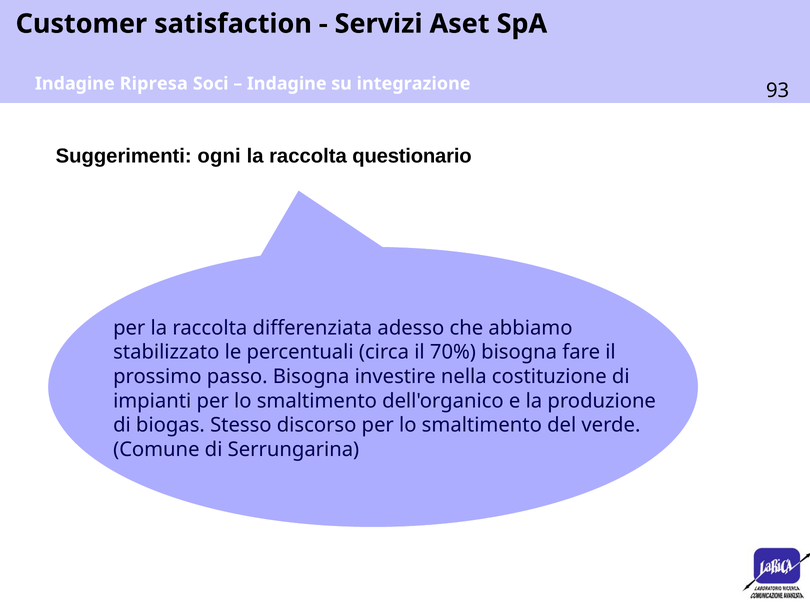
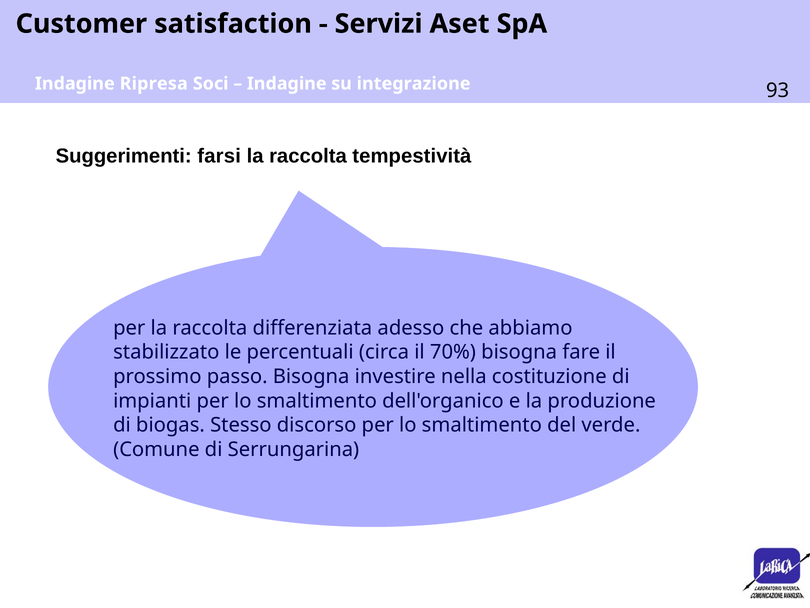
ogni: ogni -> farsi (219, 156)
questionario: questionario -> tempestività (412, 156)
